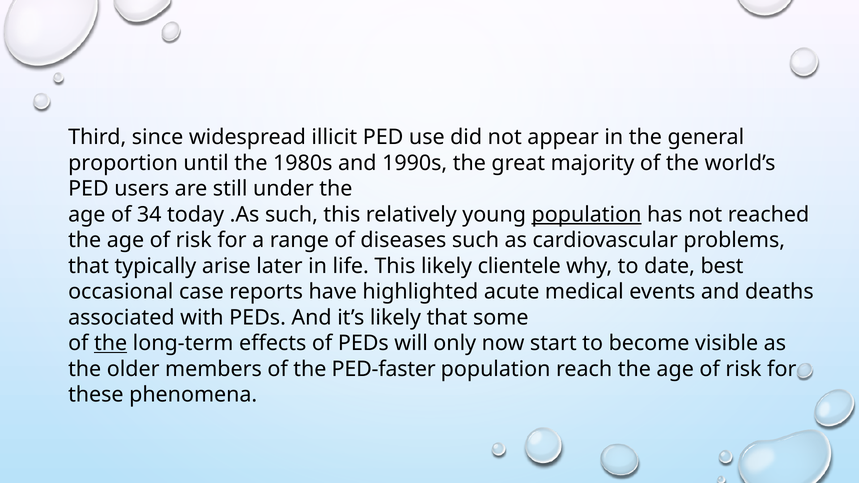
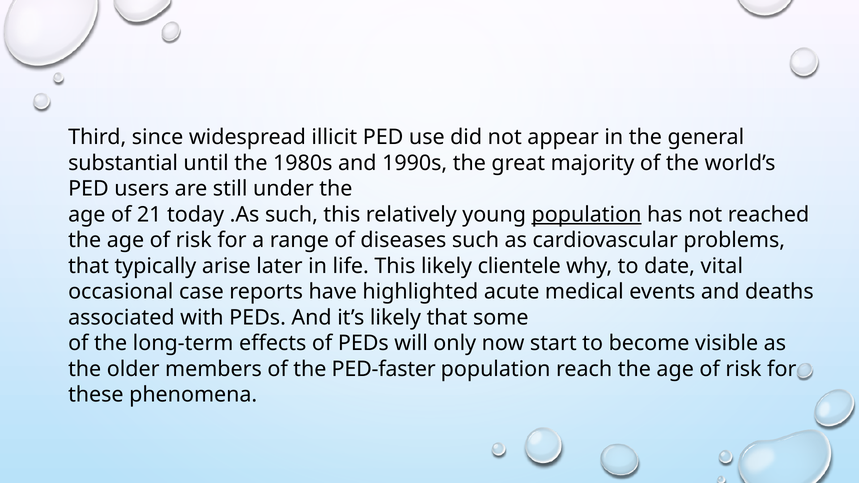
proportion: proportion -> substantial (123, 163)
34: 34 -> 21 (149, 215)
best: best -> vital (722, 266)
the underline: present -> none (111, 343)
